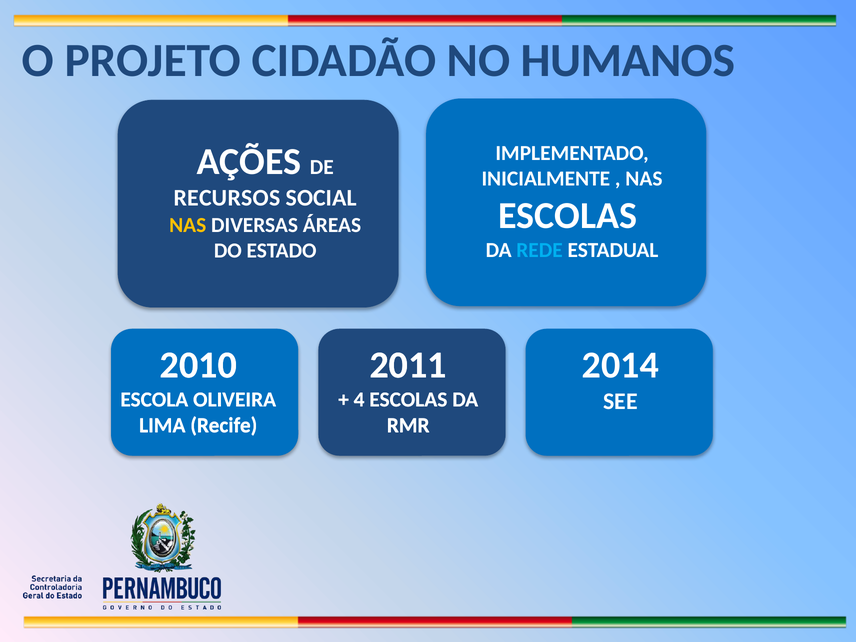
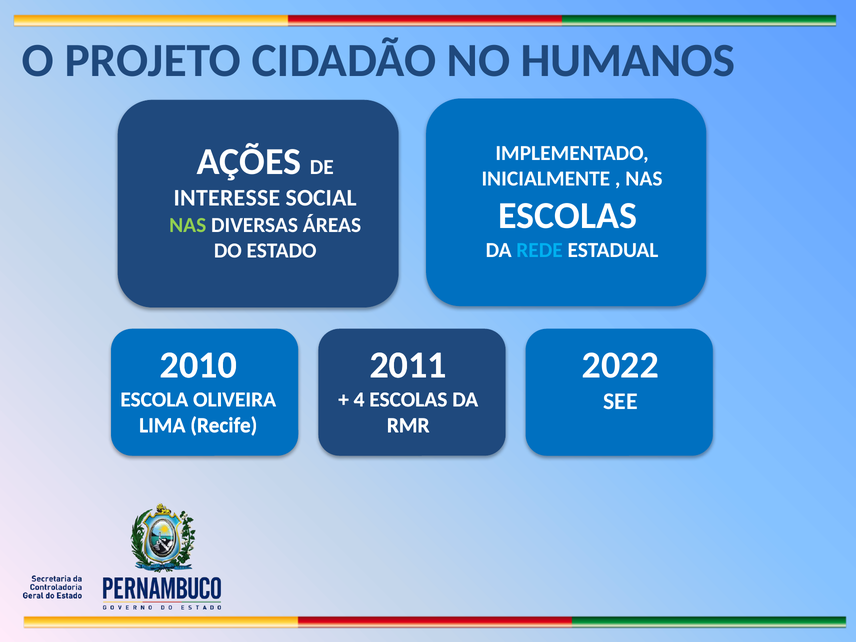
RECURSOS: RECURSOS -> INTERESSE (227, 198)
NAS colour: yellow -> light green (188, 225)
2014: 2014 -> 2022 (620, 365)
